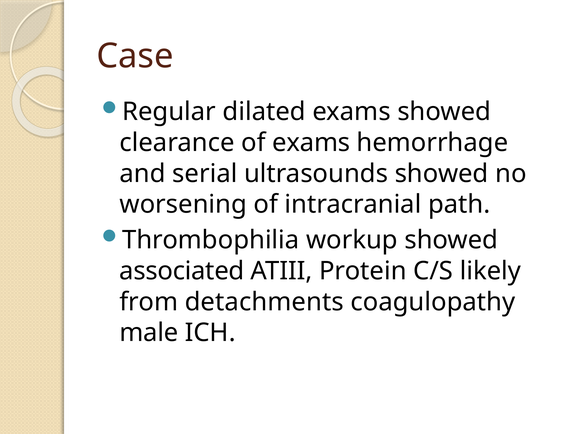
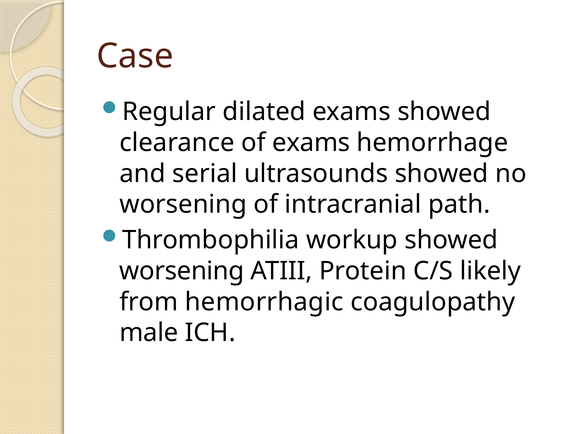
associated: associated -> worsening (182, 271)
detachments: detachments -> hemorrhagic (264, 302)
